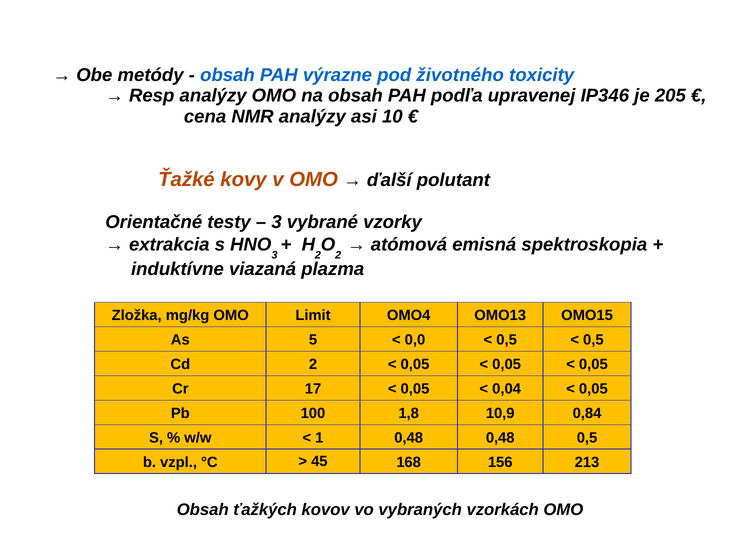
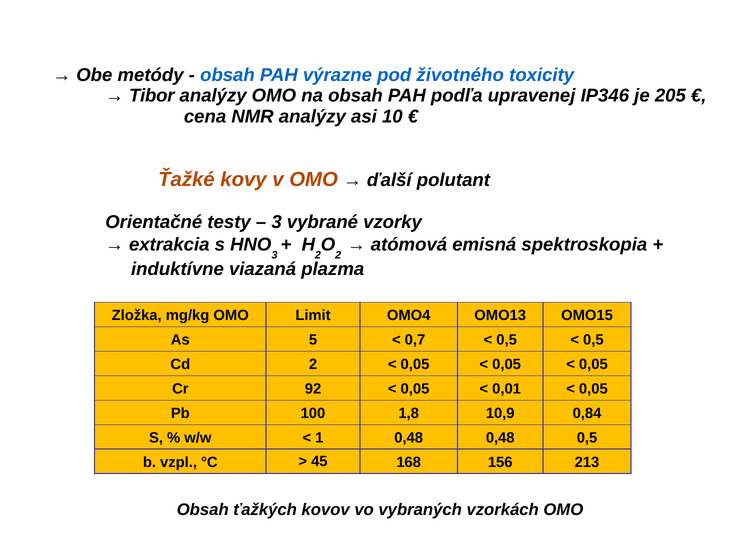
Resp: Resp -> Tibor (152, 96)
0,0: 0,0 -> 0,7 (415, 340)
17: 17 -> 92 (313, 389)
0,04: 0,04 -> 0,01 (507, 389)
